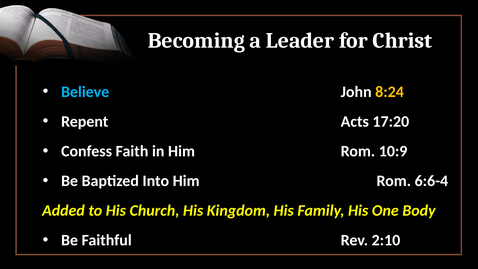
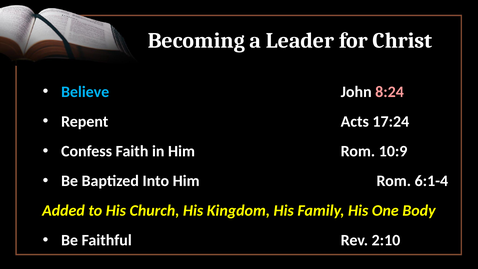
8:24 colour: yellow -> pink (390, 92)
17:20: 17:20 -> 17:24 (391, 122)
6:6-4: 6:6-4 -> 6:1-4 (431, 181)
